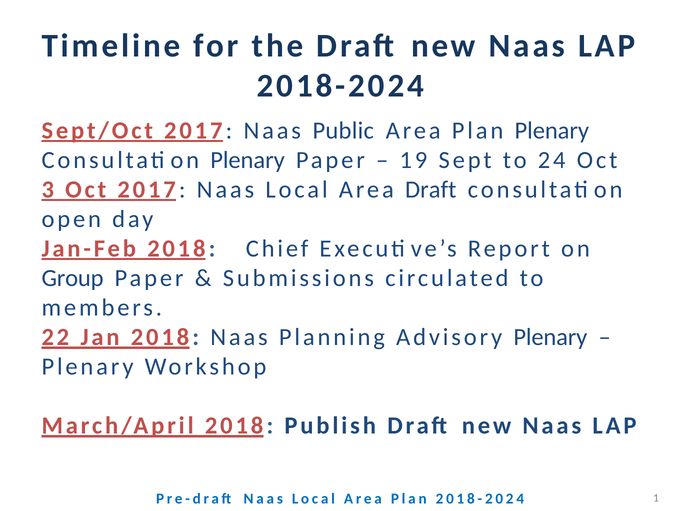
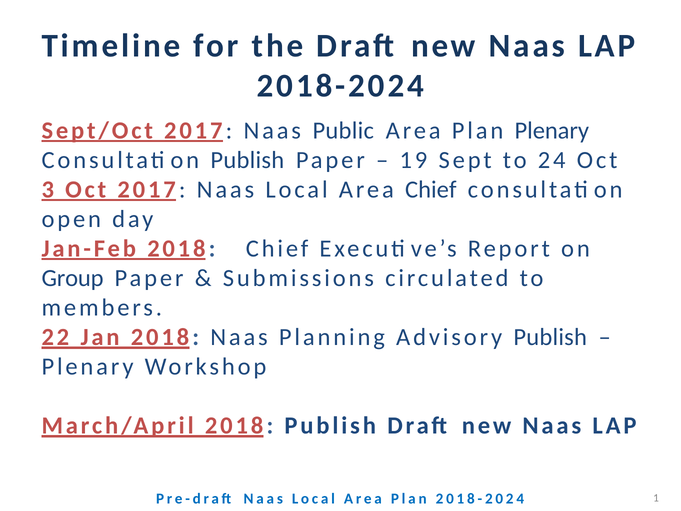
Consultation Plenary: Plenary -> Publish (247, 160)
Area Draft: Draft -> Chief (431, 189)
Advisory Plenary: Plenary -> Publish (550, 337)
